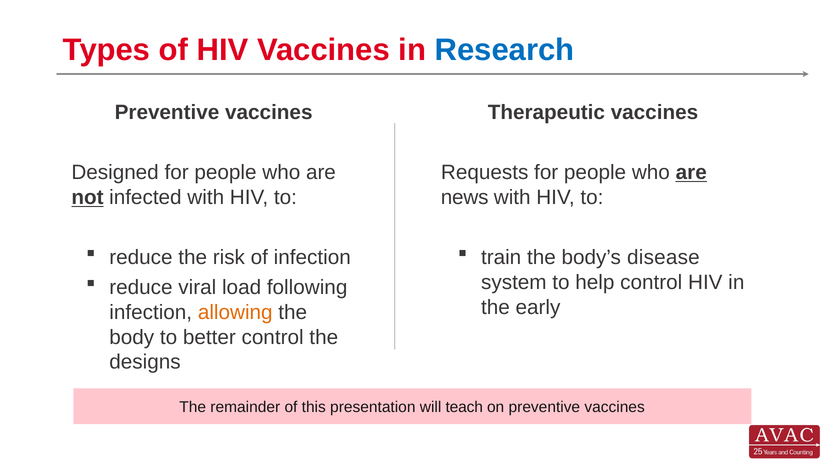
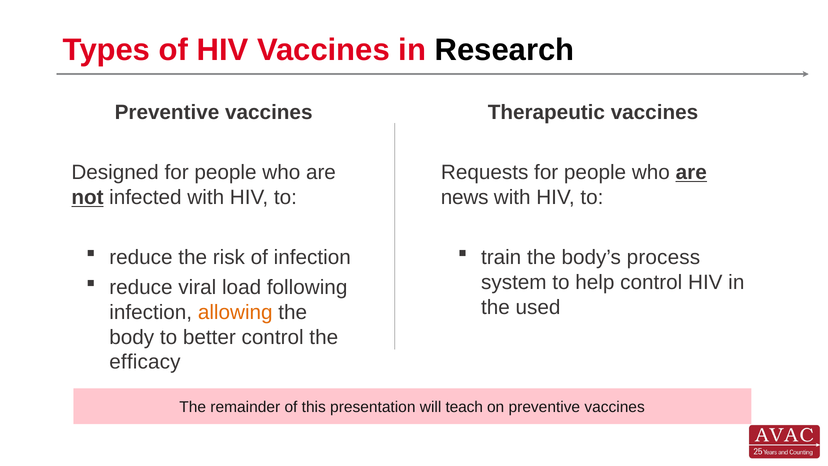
Research colour: blue -> black (504, 50)
disease: disease -> process (663, 257)
early: early -> used (538, 307)
designs: designs -> efficacy (145, 362)
